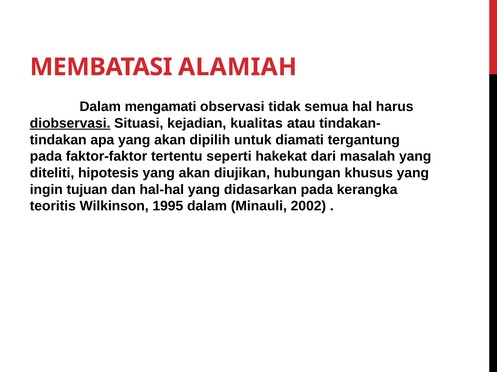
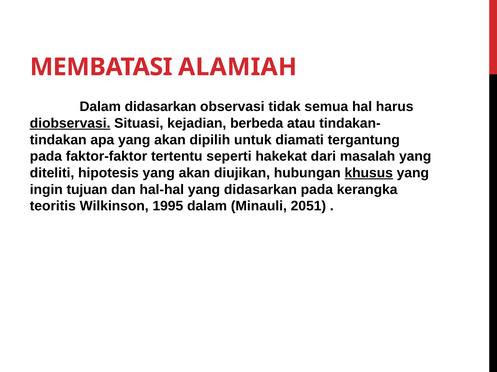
Dalam mengamati: mengamati -> didasarkan (161, 107)
kualitas: kualitas -> berbeda (257, 124)
khusus underline: none -> present (369, 173)
2002: 2002 -> 2051 (308, 206)
